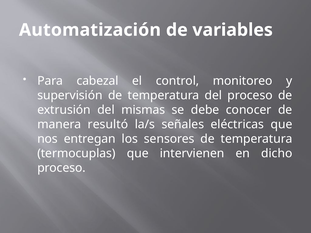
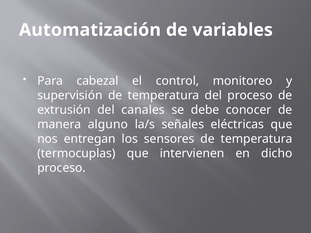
mismas: mismas -> canales (143, 110)
resultó: resultó -> alguno (108, 125)
